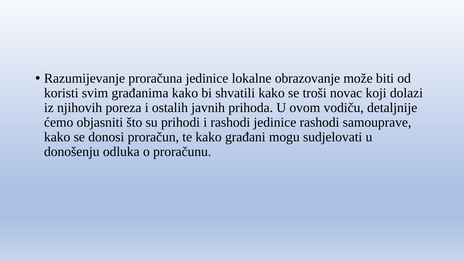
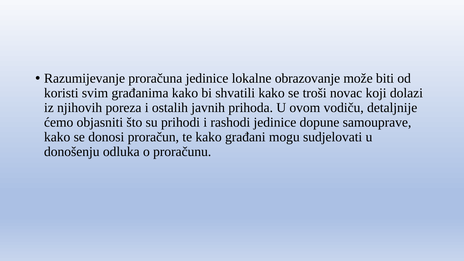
jedinice rashodi: rashodi -> dopune (319, 122)
